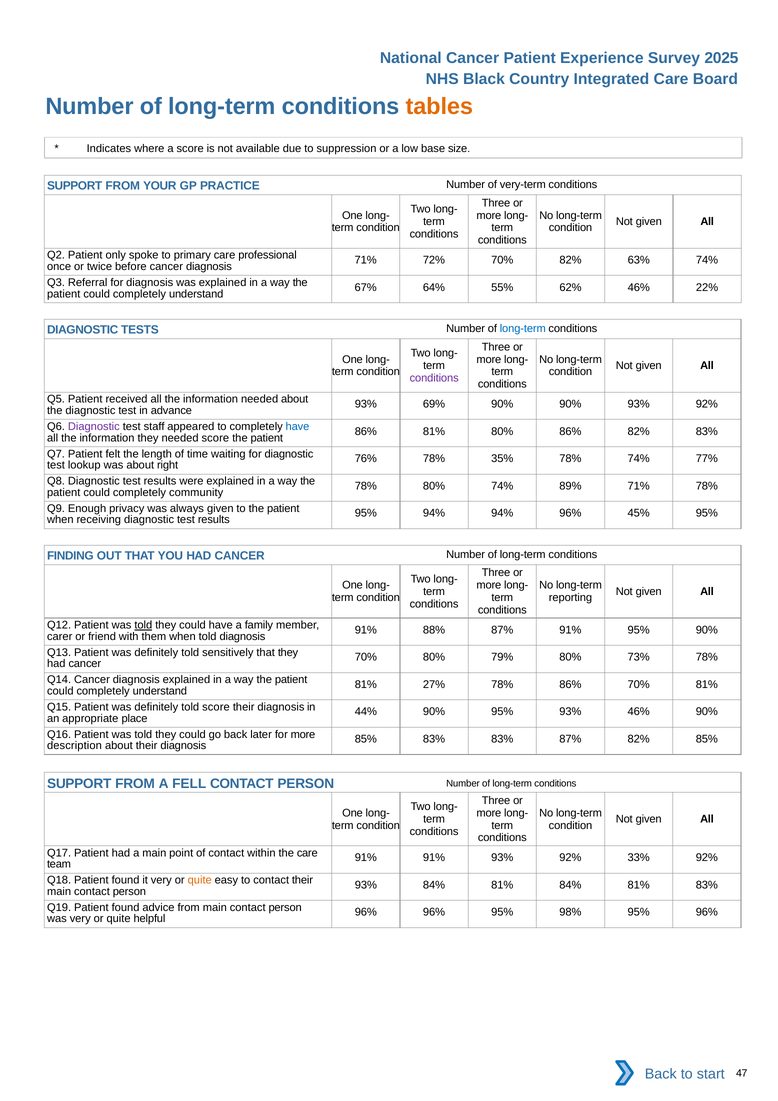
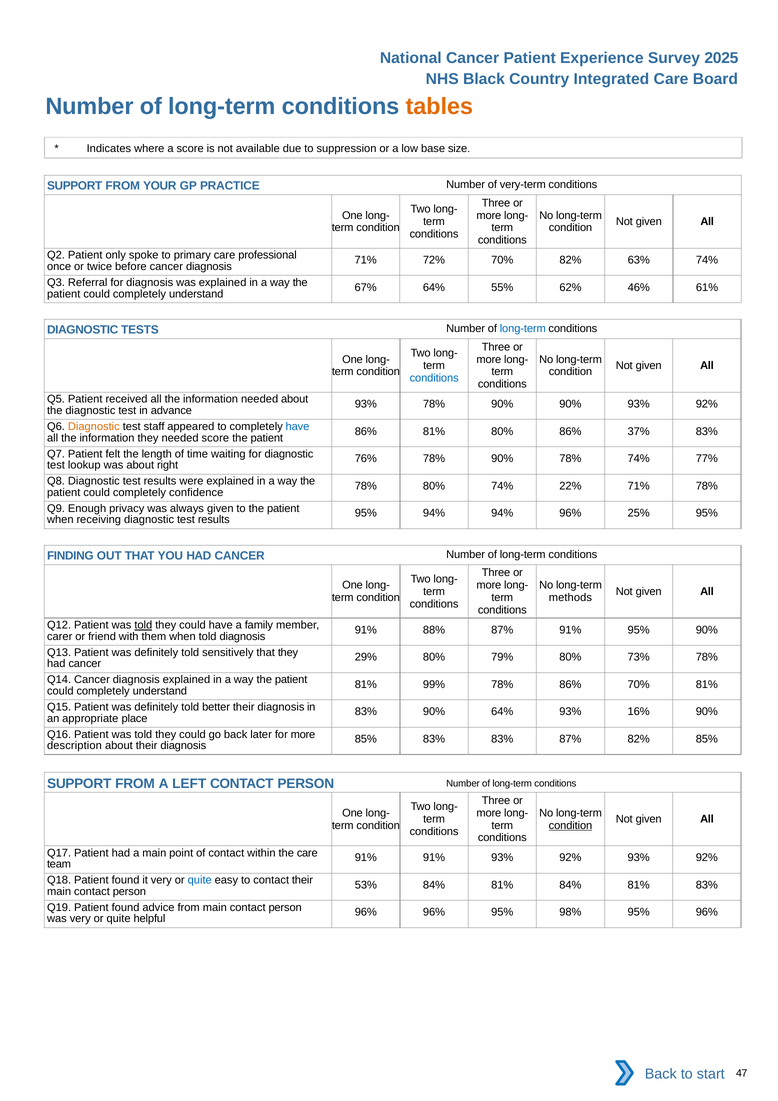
22%: 22% -> 61% (707, 287)
conditions colour: purple -> blue (434, 378)
93% 69%: 69% -> 78% (434, 404)
Diagnostic colour: purple -> orange (94, 427)
86% 82%: 82% -> 37% (639, 431)
76% 78% 35%: 35% -> 90% (502, 459)
89%: 89% -> 22% (570, 486)
community: community -> confidence (196, 492)
45%: 45% -> 25% (639, 513)
reporting: reporting -> methods (570, 598)
70%: 70% -> 29% (366, 657)
27%: 27% -> 99% (434, 684)
told score: score -> better (216, 707)
44%: 44% -> 83% (366, 712)
90% 95%: 95% -> 64% (502, 712)
93% 46%: 46% -> 16% (639, 712)
FELL: FELL -> LEFT (189, 784)
condition underline: none -> present (570, 825)
92% 33%: 33% -> 93% (639, 858)
quite colour: orange -> blue (200, 880)
93%: 93% -> 53% (366, 885)
